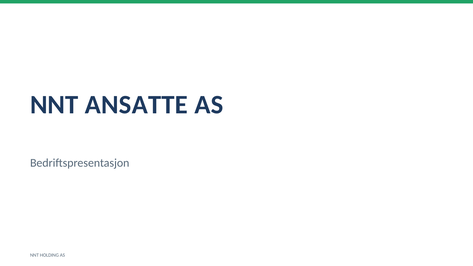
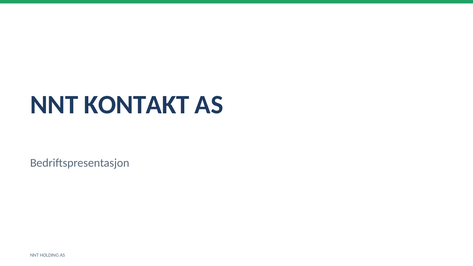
ANSATTE: ANSATTE -> KONTAKT (137, 105)
